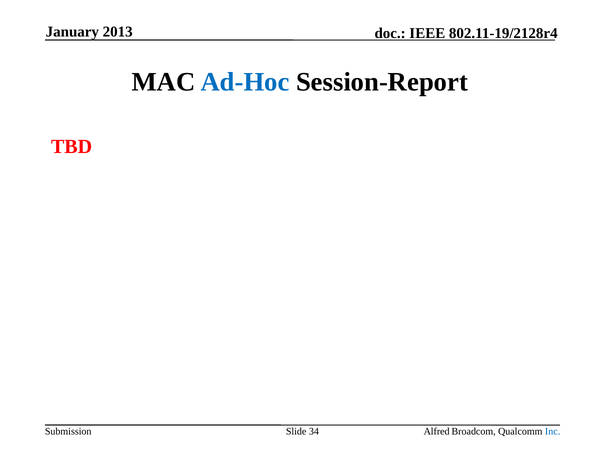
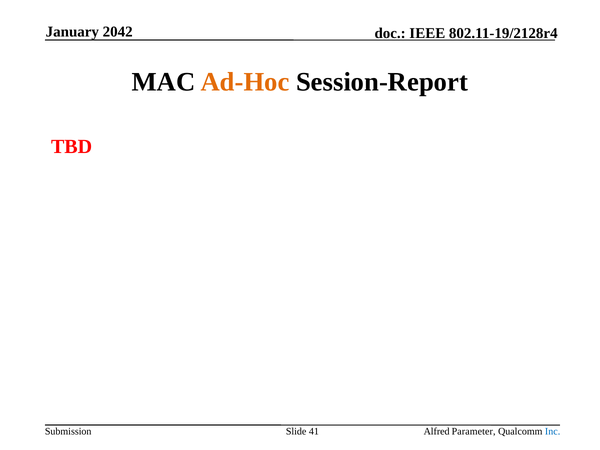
2013: 2013 -> 2042 (118, 32)
Ad-Hoc colour: blue -> orange (245, 82)
34: 34 -> 41 (314, 432)
Broadcom: Broadcom -> Parameter (474, 432)
